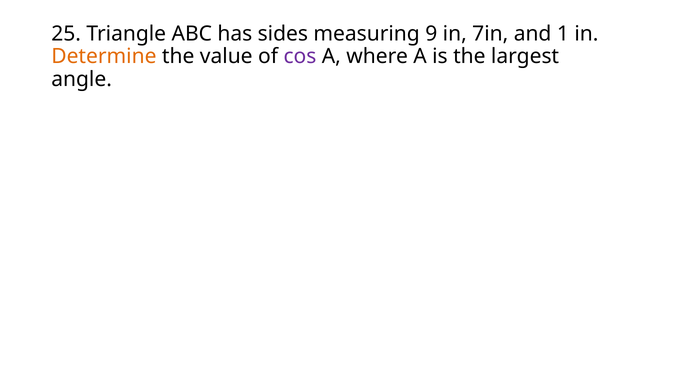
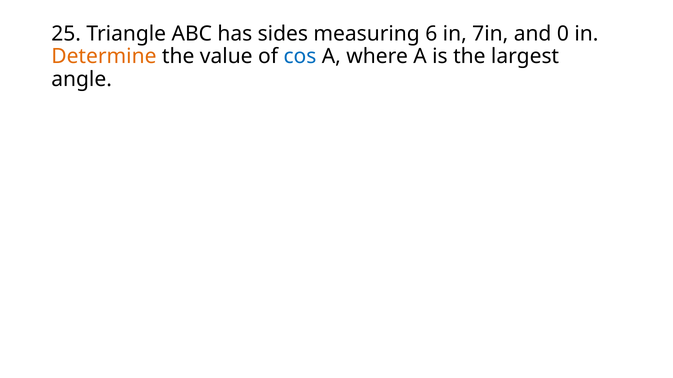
9: 9 -> 6 (431, 34)
1: 1 -> 0 (563, 34)
cos colour: purple -> blue (300, 57)
